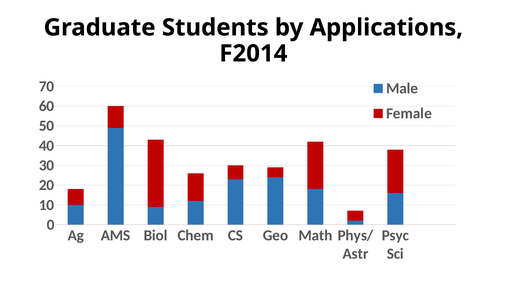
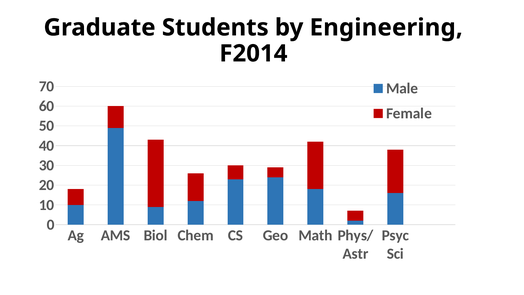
Applications: Applications -> Engineering (386, 28)
